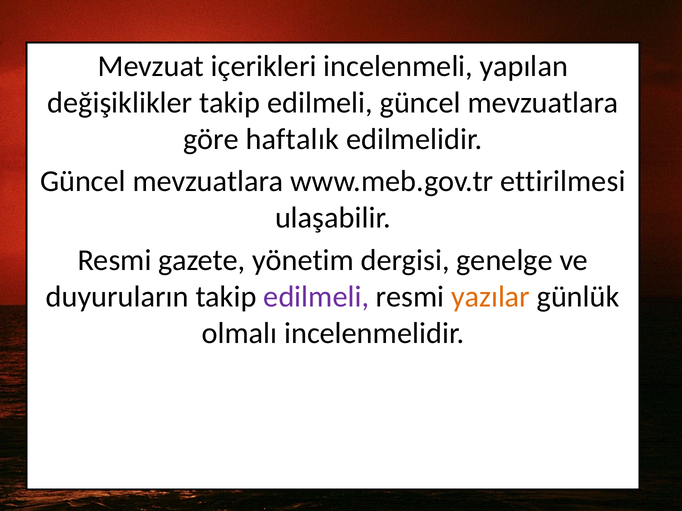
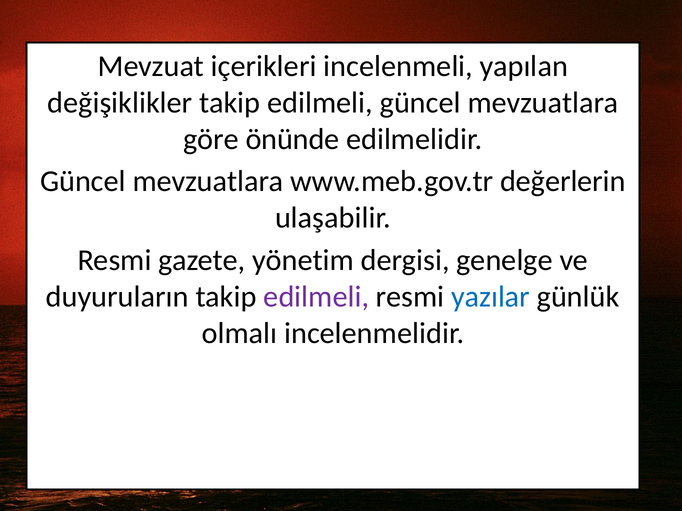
haftalık: haftalık -> önünde (292, 139)
ettirilmesi: ettirilmesi -> değerlerin (563, 182)
yazılar colour: orange -> blue (491, 297)
